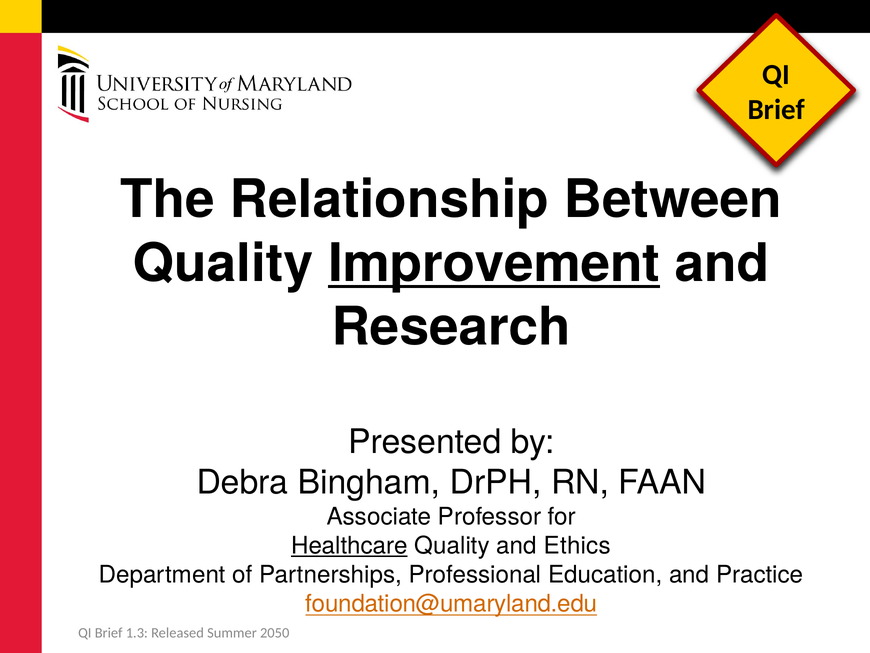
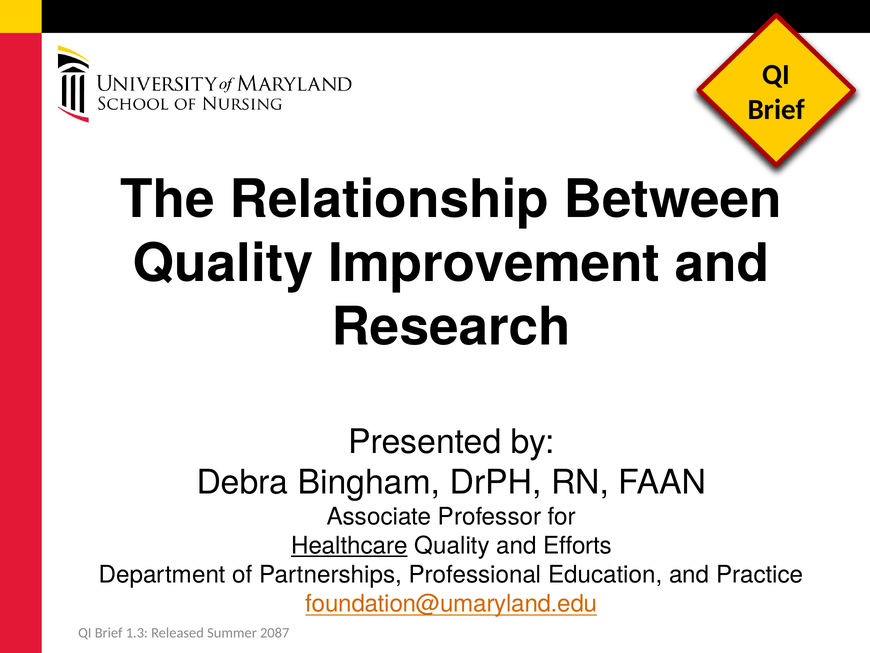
Improvement underline: present -> none (494, 263)
Ethics: Ethics -> Efforts (578, 545)
2050: 2050 -> 2087 (275, 632)
